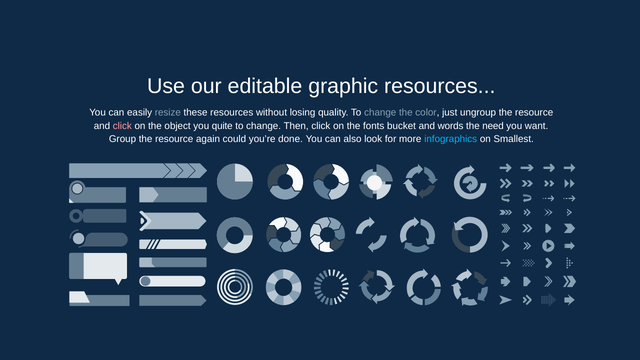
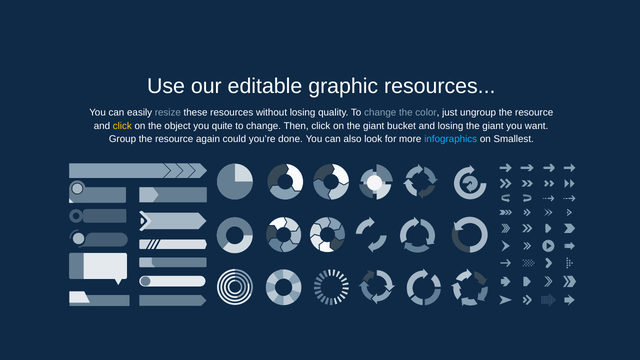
click colour: pink -> yellow (122, 126)
on the fonts: fonts -> giant (374, 126)
and words: words -> losing (451, 126)
need: need -> giant (493, 126)
